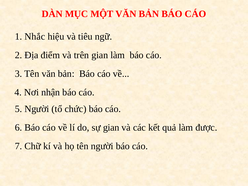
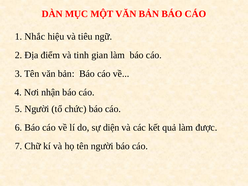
trên: trên -> tinh (81, 55)
sự gian: gian -> diện (111, 128)
